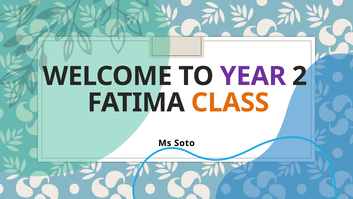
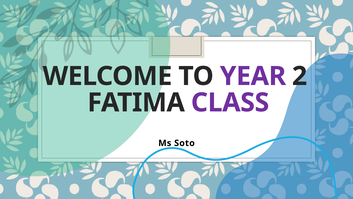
CLASS colour: orange -> purple (230, 102)
